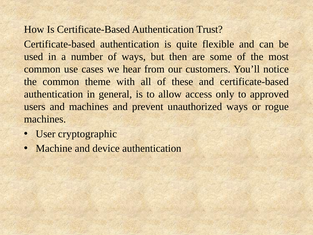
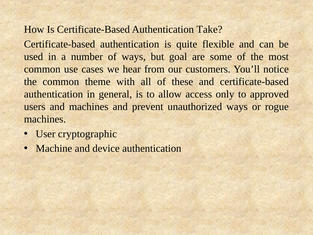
Trust: Trust -> Take (209, 29)
then: then -> goal (178, 57)
